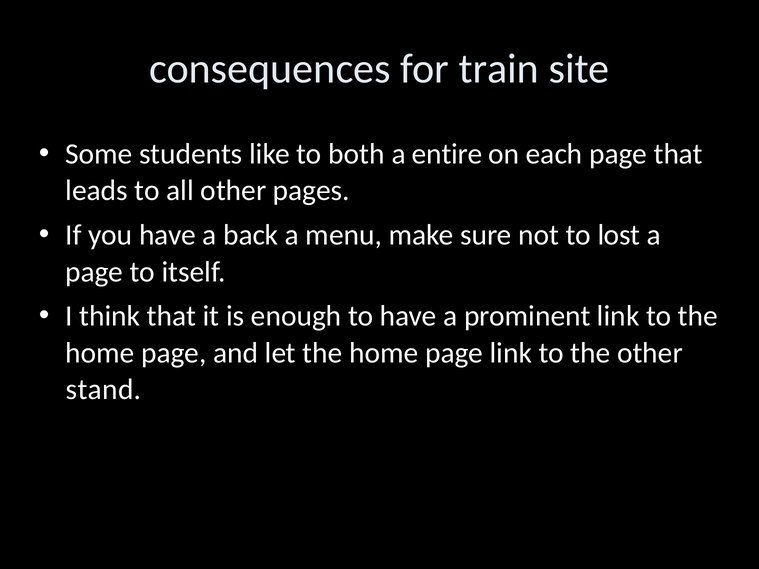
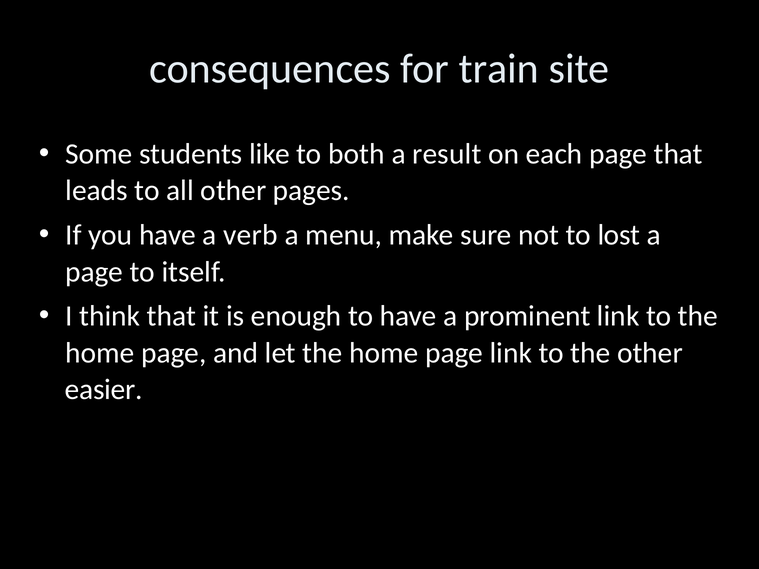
entire: entire -> result (447, 154)
back: back -> verb (251, 235)
stand: stand -> easier (104, 390)
